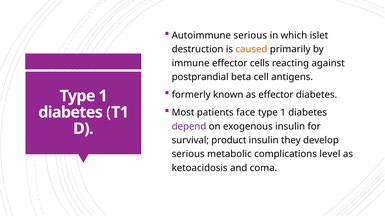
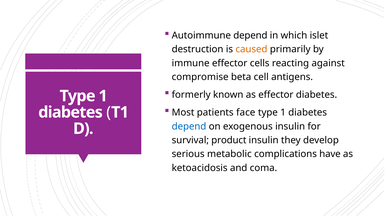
Autoimmune serious: serious -> depend (250, 36)
postprandial: postprandial -> compromise (200, 77)
depend colour: purple -> blue (189, 127)
level: level -> have (330, 154)
